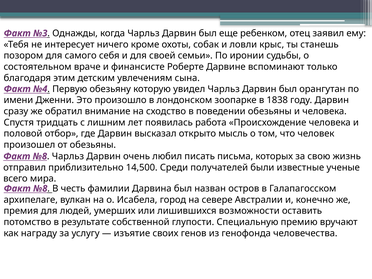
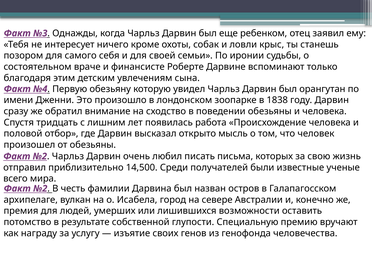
№8: №8 -> №2 (40, 156)
№8: №8 -> №2 (40, 189)
